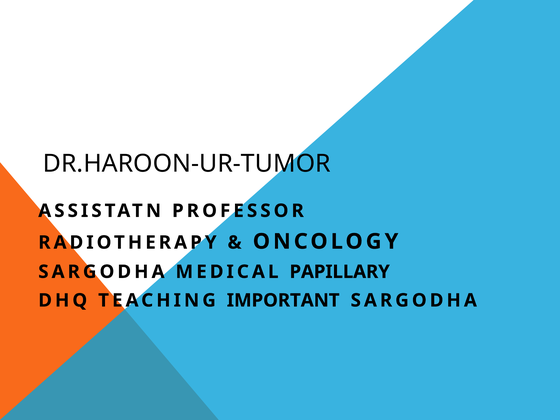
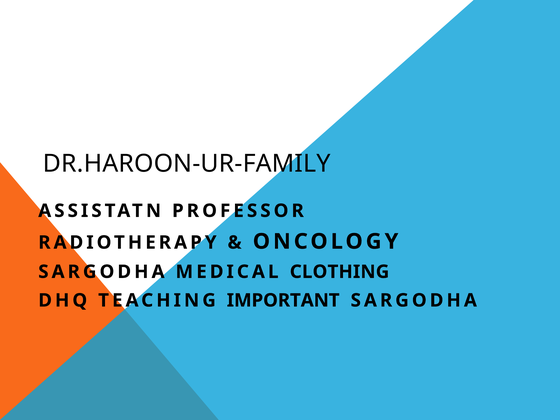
DR.HAROON-UR-TUMOR: DR.HAROON-UR-TUMOR -> DR.HAROON-UR-FAMILY (187, 164)
PAPILLARY: PAPILLARY -> CLOTHING (340, 272)
